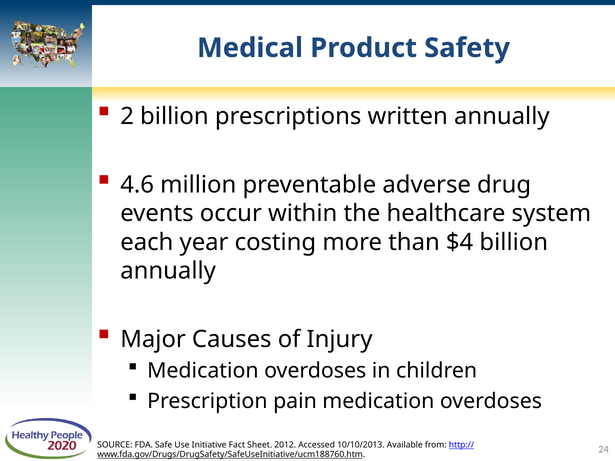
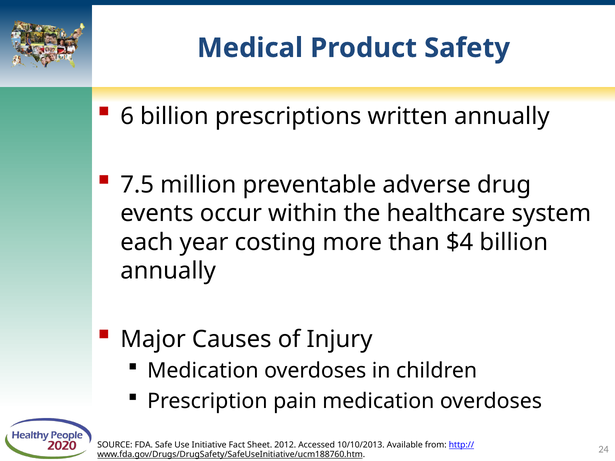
2: 2 -> 6 (127, 116)
4.6: 4.6 -> 7.5 (137, 185)
